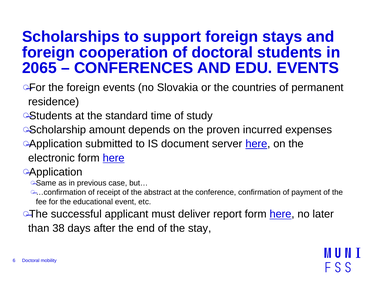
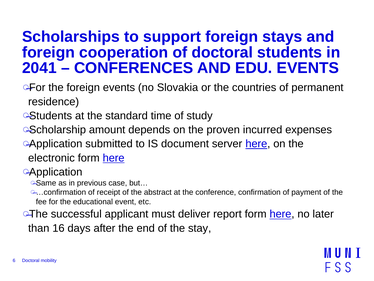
2065: 2065 -> 2041 (39, 68)
38: 38 -> 16 (58, 228)
